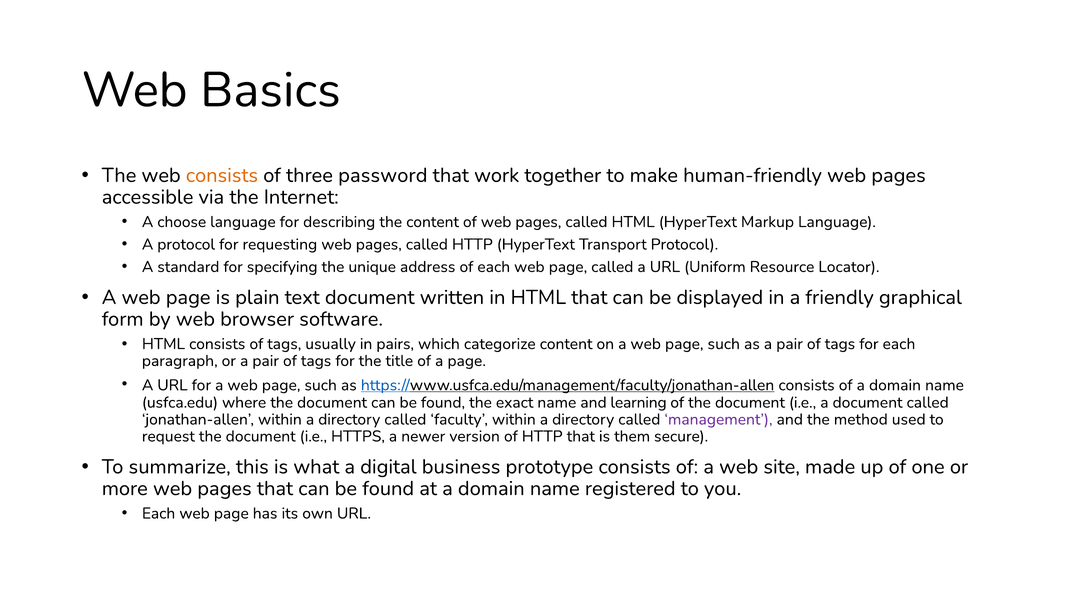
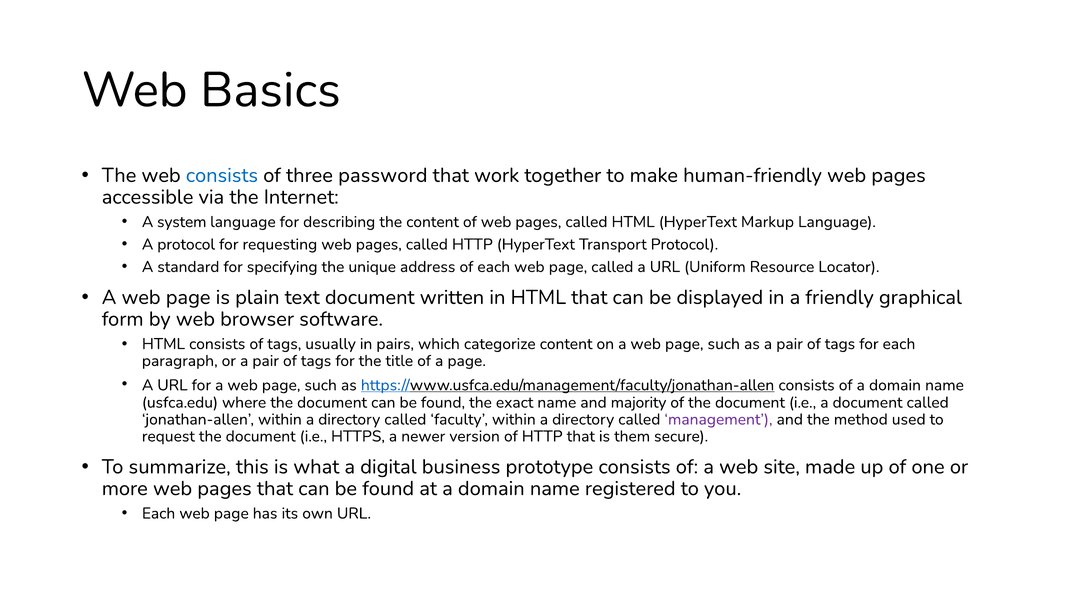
consists colour: orange -> blue (222, 175)
choose: choose -> system (182, 222)
learning: learning -> majority (639, 402)
